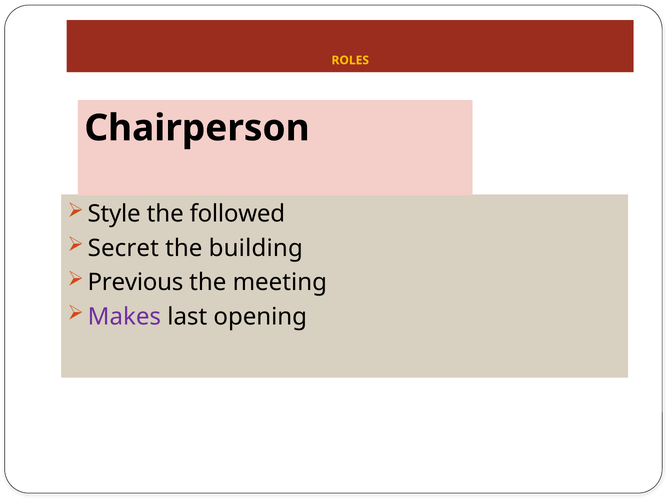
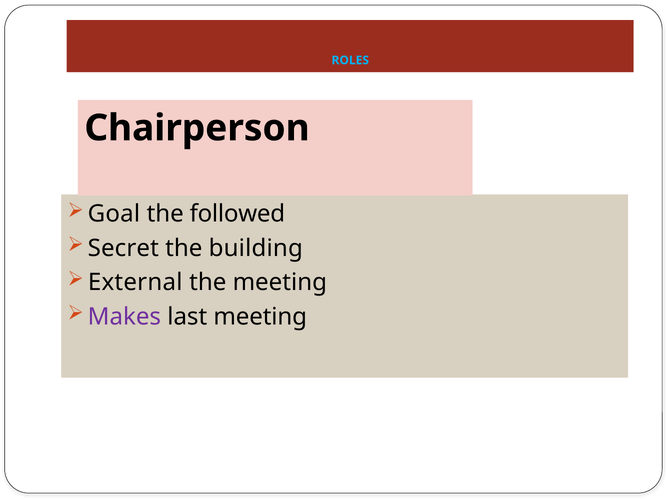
ROLES colour: yellow -> light blue (350, 60)
Style: Style -> Goal (114, 214)
Previous: Previous -> External (135, 282)
last opening: opening -> meeting (260, 317)
